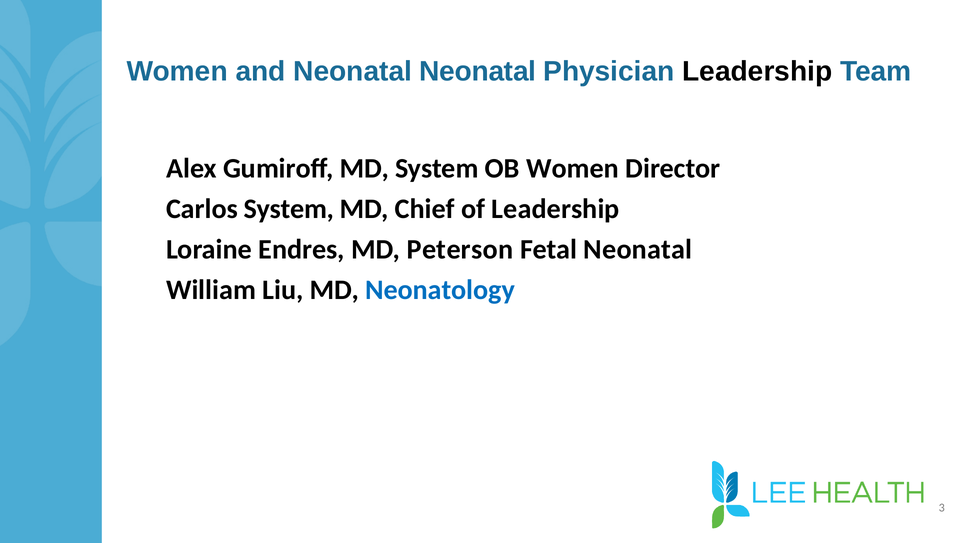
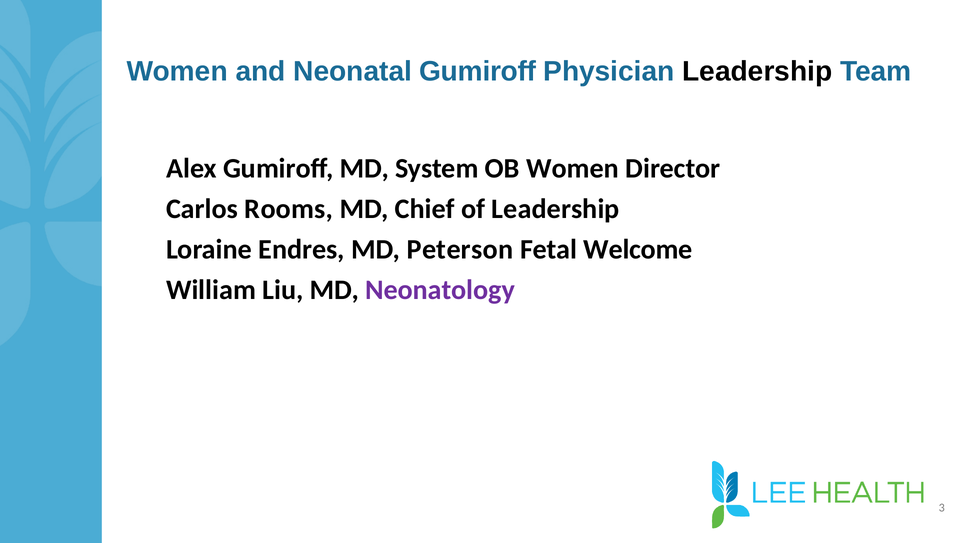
Neonatal Neonatal: Neonatal -> Gumiroff (478, 72)
Carlos System: System -> Rooms (289, 209)
Fetal Neonatal: Neonatal -> Welcome (638, 250)
Neonatology colour: blue -> purple (440, 290)
